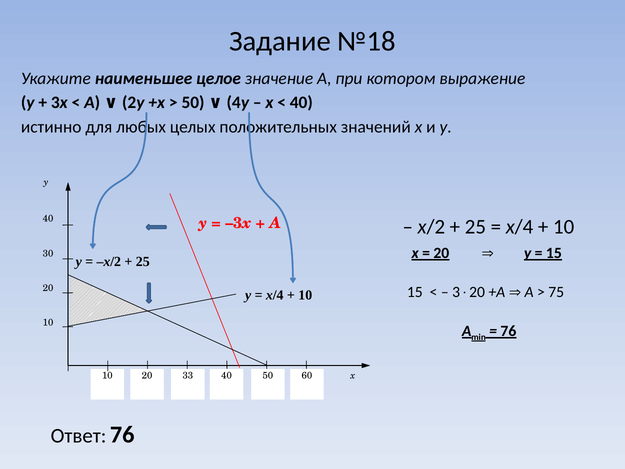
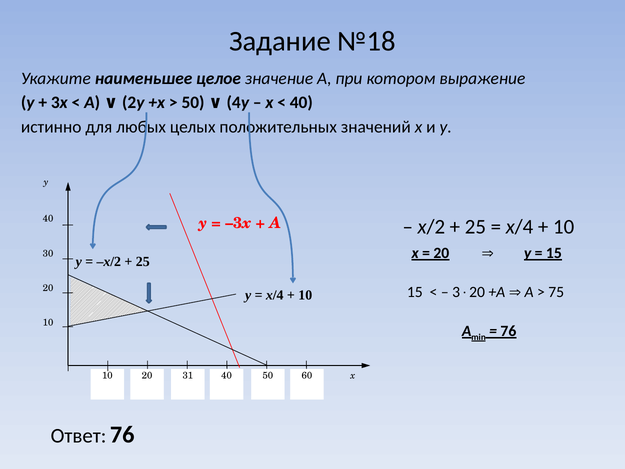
33: 33 -> 31 (188, 375)
